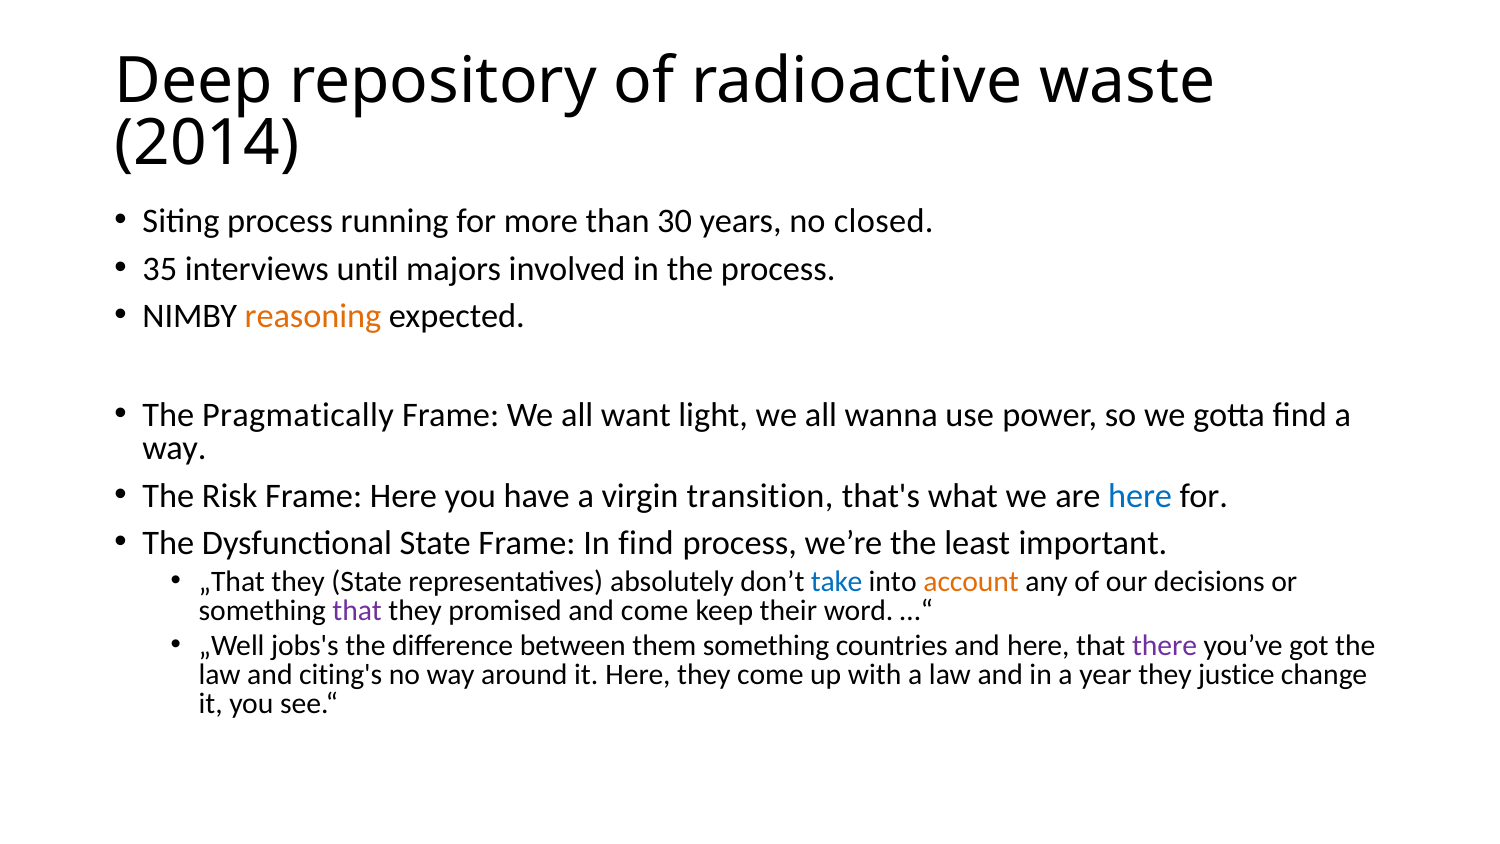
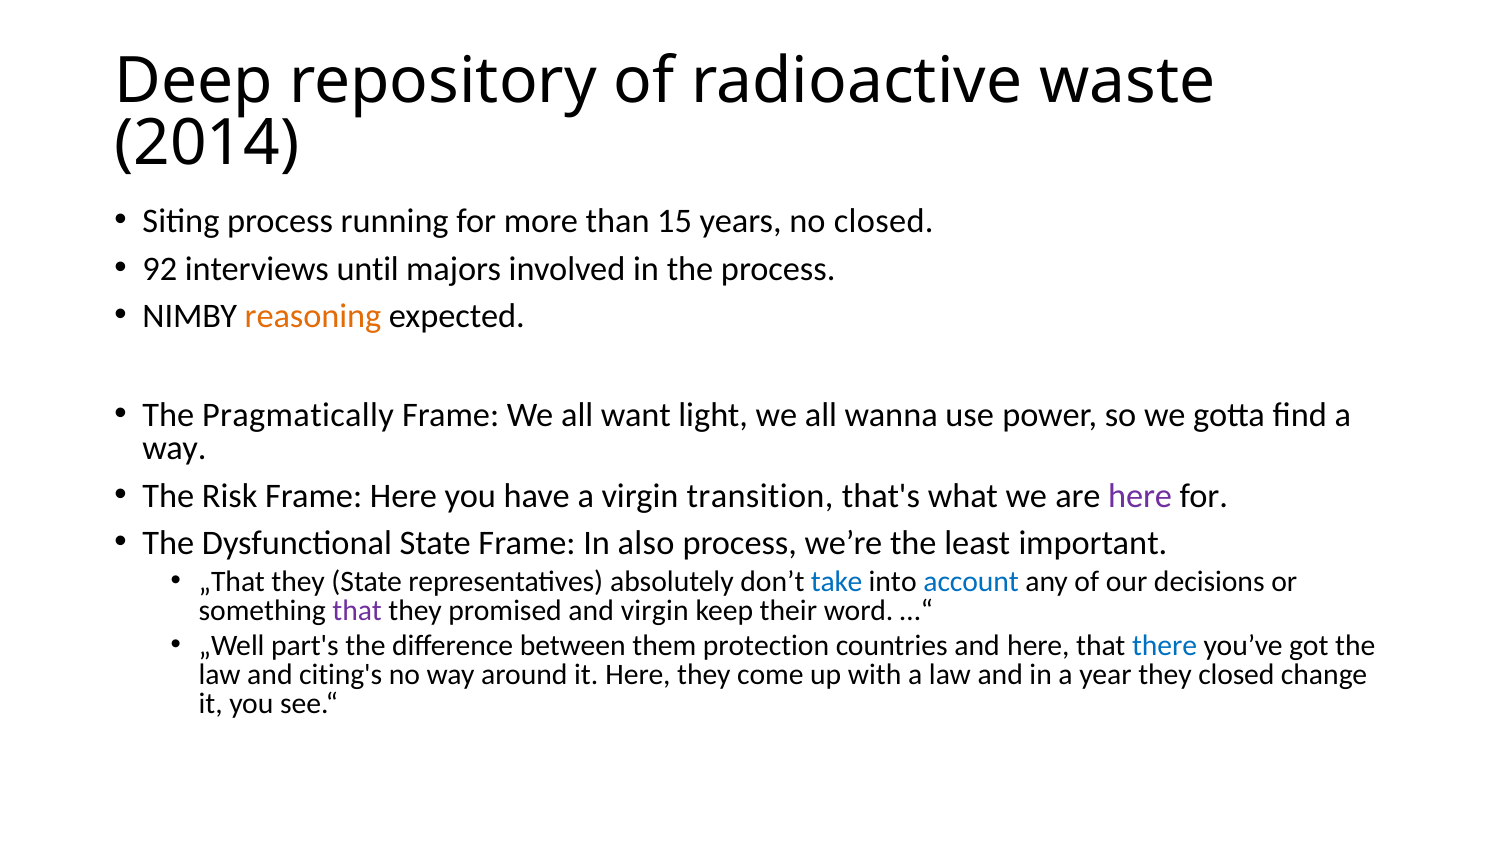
30: 30 -> 15 (675, 221)
35: 35 -> 92 (160, 269)
here colour: blue -> purple (1140, 496)
In find: find -> also (646, 543)
account colour: orange -> blue (971, 581)
and come: come -> virgin (655, 610)
jobs's: jobs's -> part's (305, 646)
them something: something -> protection (766, 646)
there colour: purple -> blue (1165, 646)
they justice: justice -> closed (1236, 675)
